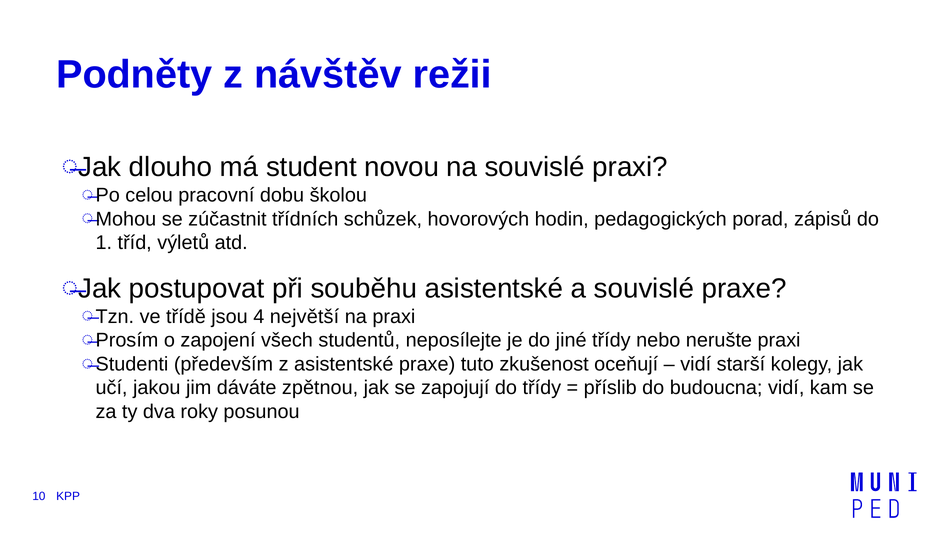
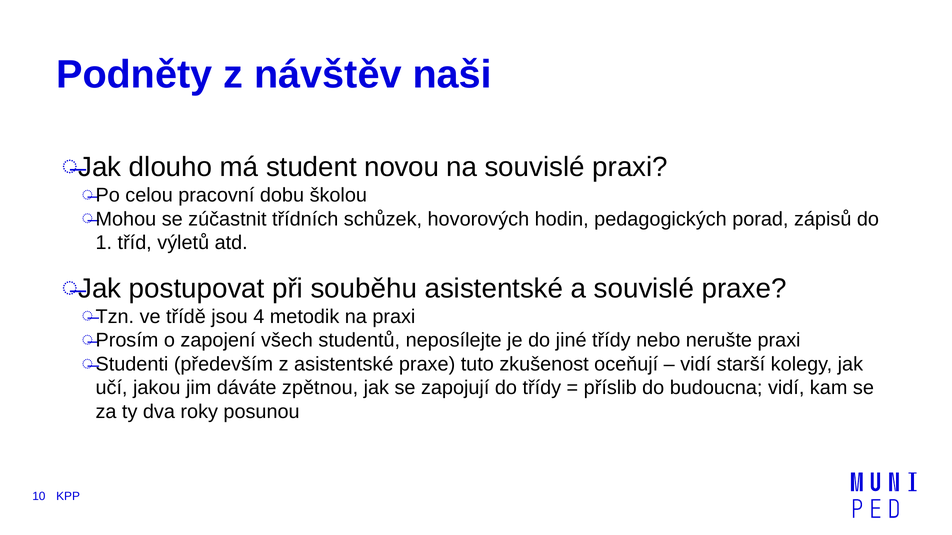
režii: režii -> naši (452, 75)
největší: největší -> metodik (305, 317)
